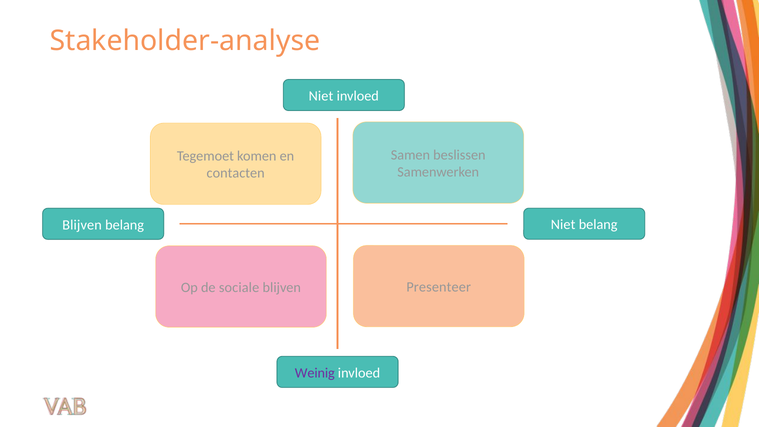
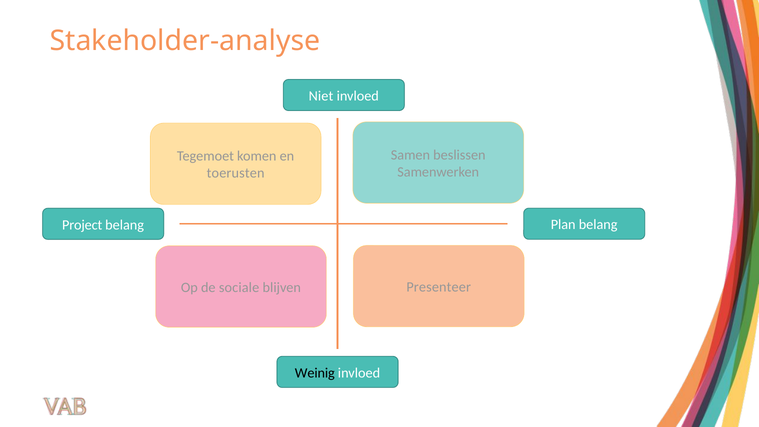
contacten: contacten -> toerusten (236, 173)
Niet: Niet -> Plan (563, 225)
Blijven: Blijven -> Project (82, 225)
Weinig colour: purple -> black (315, 373)
